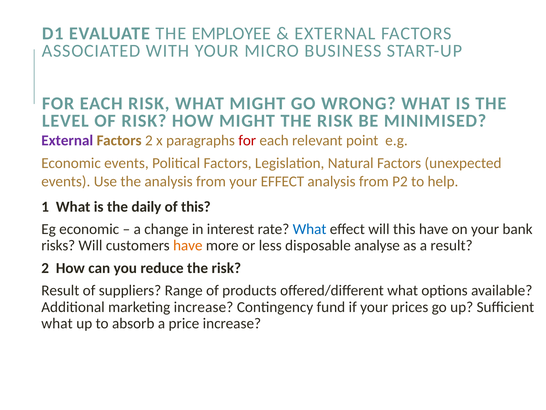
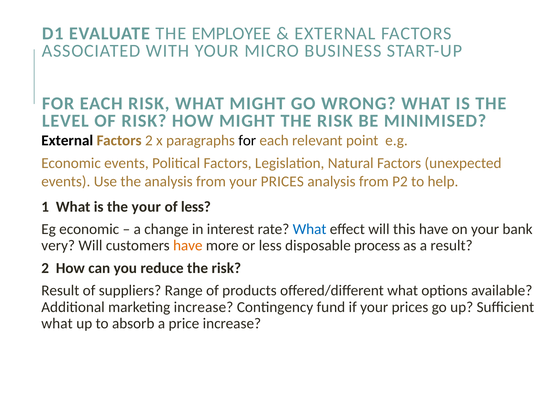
External colour: purple -> black (67, 140)
for colour: red -> black (247, 140)
from your EFFECT: EFFECT -> PRICES (282, 181)
the daily: daily -> your (146, 206)
of this: this -> less (196, 206)
risks: risks -> very (58, 245)
analyse: analyse -> process (377, 245)
